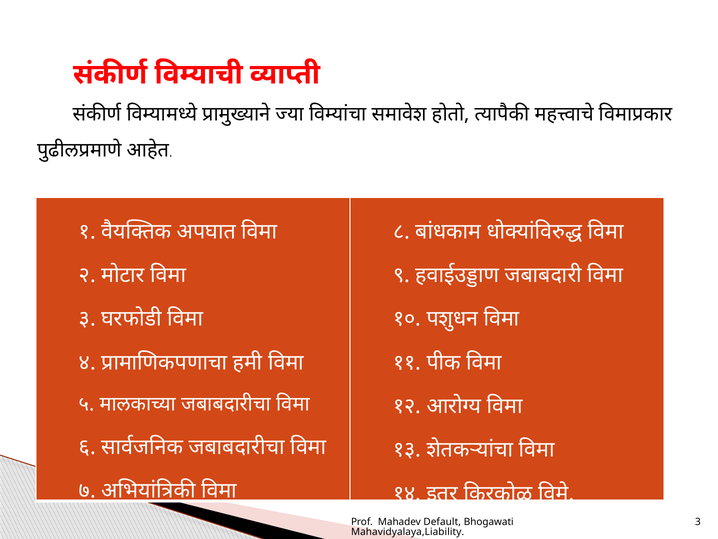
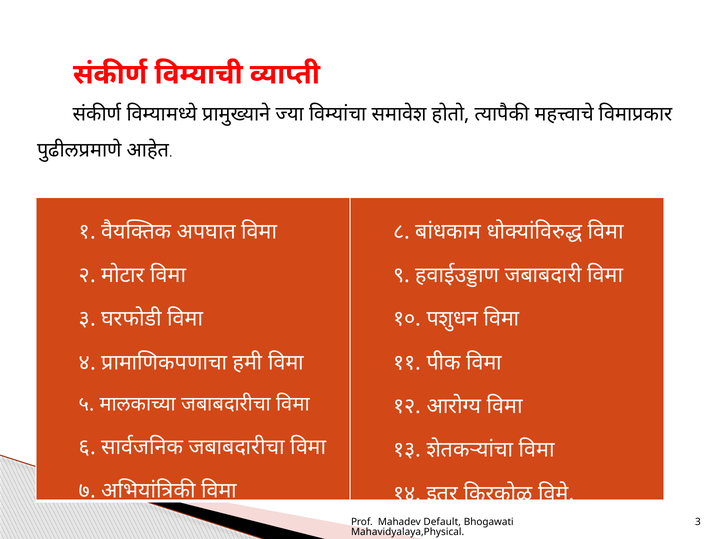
Mahavidyalaya,Liability: Mahavidyalaya,Liability -> Mahavidyalaya,Physical (408, 531)
